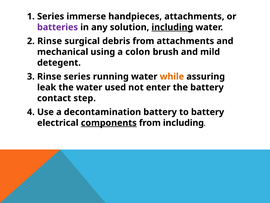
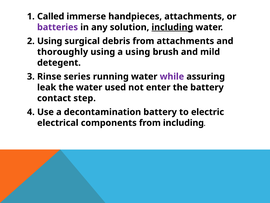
Series: Series -> Called (51, 16)
Rinse: Rinse -> Using (50, 41)
mechanical: mechanical -> thoroughly (63, 52)
a colon: colon -> using (138, 52)
while colour: orange -> purple (172, 76)
to battery: battery -> electric (208, 112)
components underline: present -> none (109, 123)
